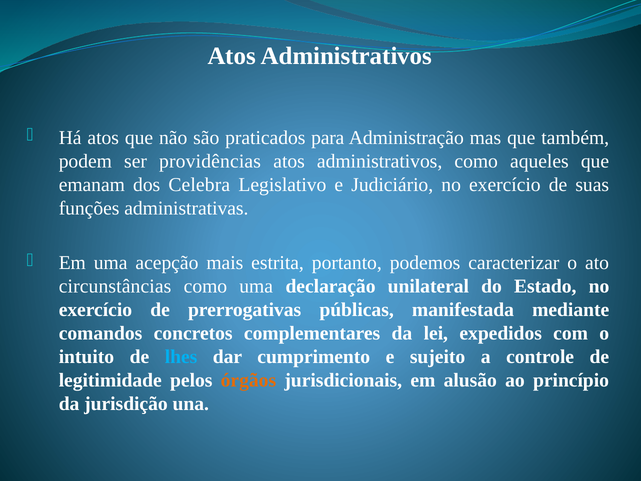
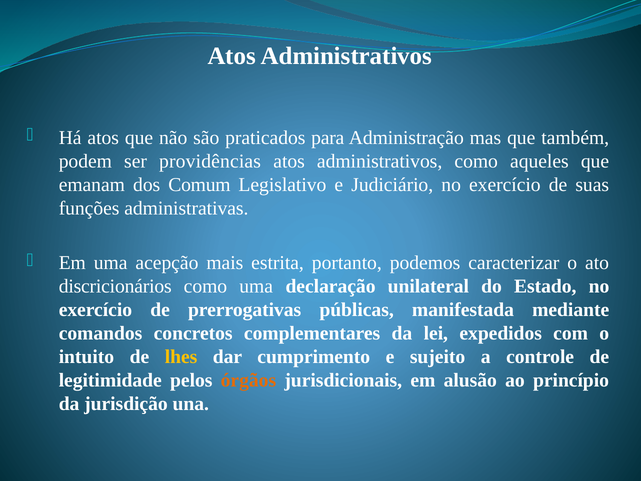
Celebra: Celebra -> Comum (199, 185)
circunstâncias: circunstâncias -> discricionários (115, 286)
lhes colour: light blue -> yellow (181, 357)
